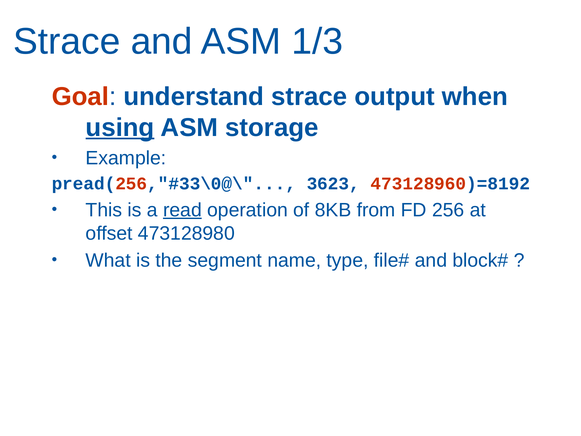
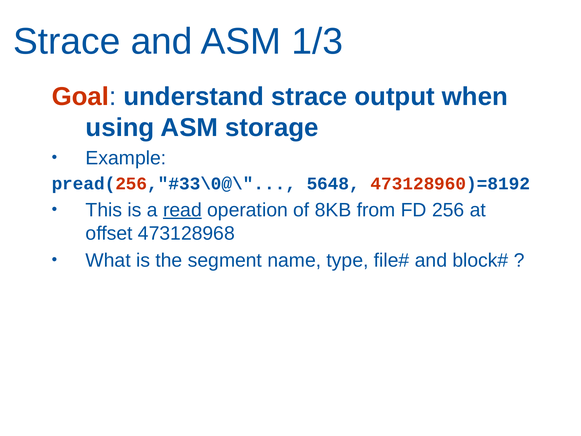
using underline: present -> none (120, 127)
3623: 3623 -> 5648 (333, 184)
473128980: 473128980 -> 473128968 (186, 233)
